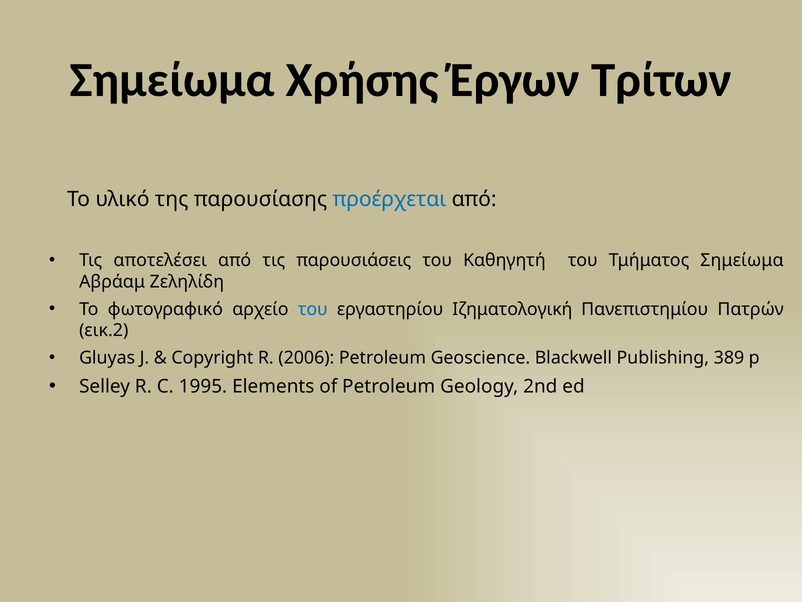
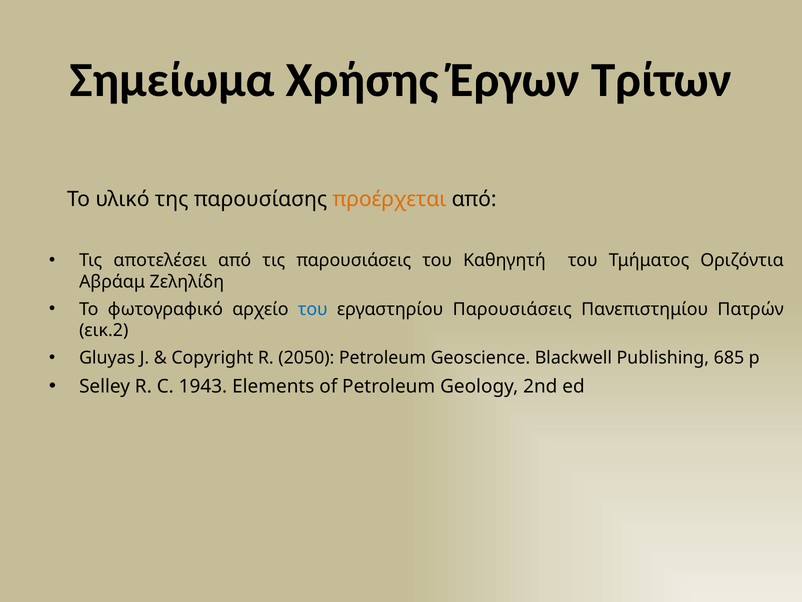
προέρχεται colour: blue -> orange (389, 199)
Τμήματος Σημείωμα: Σημείωμα -> Οριζόντια (742, 260)
εργαστηρίου Ιζηματολογική: Ιζηματολογική -> Παρουσιάσεις (512, 309)
2006: 2006 -> 2050 (306, 357)
389: 389 -> 685 (729, 357)
1995: 1995 -> 1943 (203, 386)
